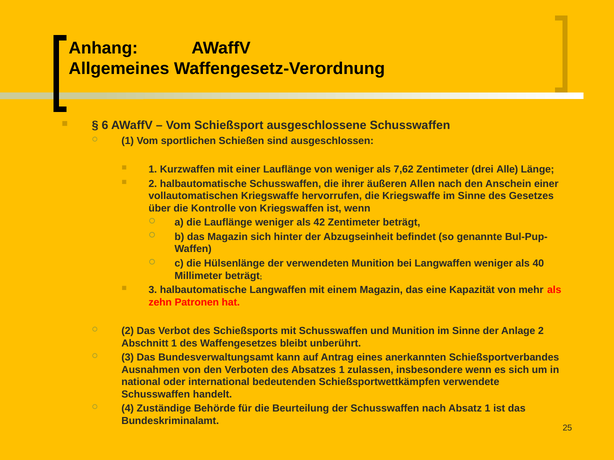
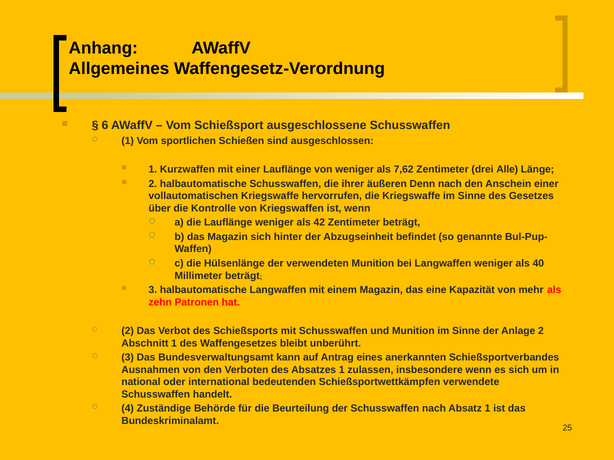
Allen: Allen -> Denn (422, 184)
